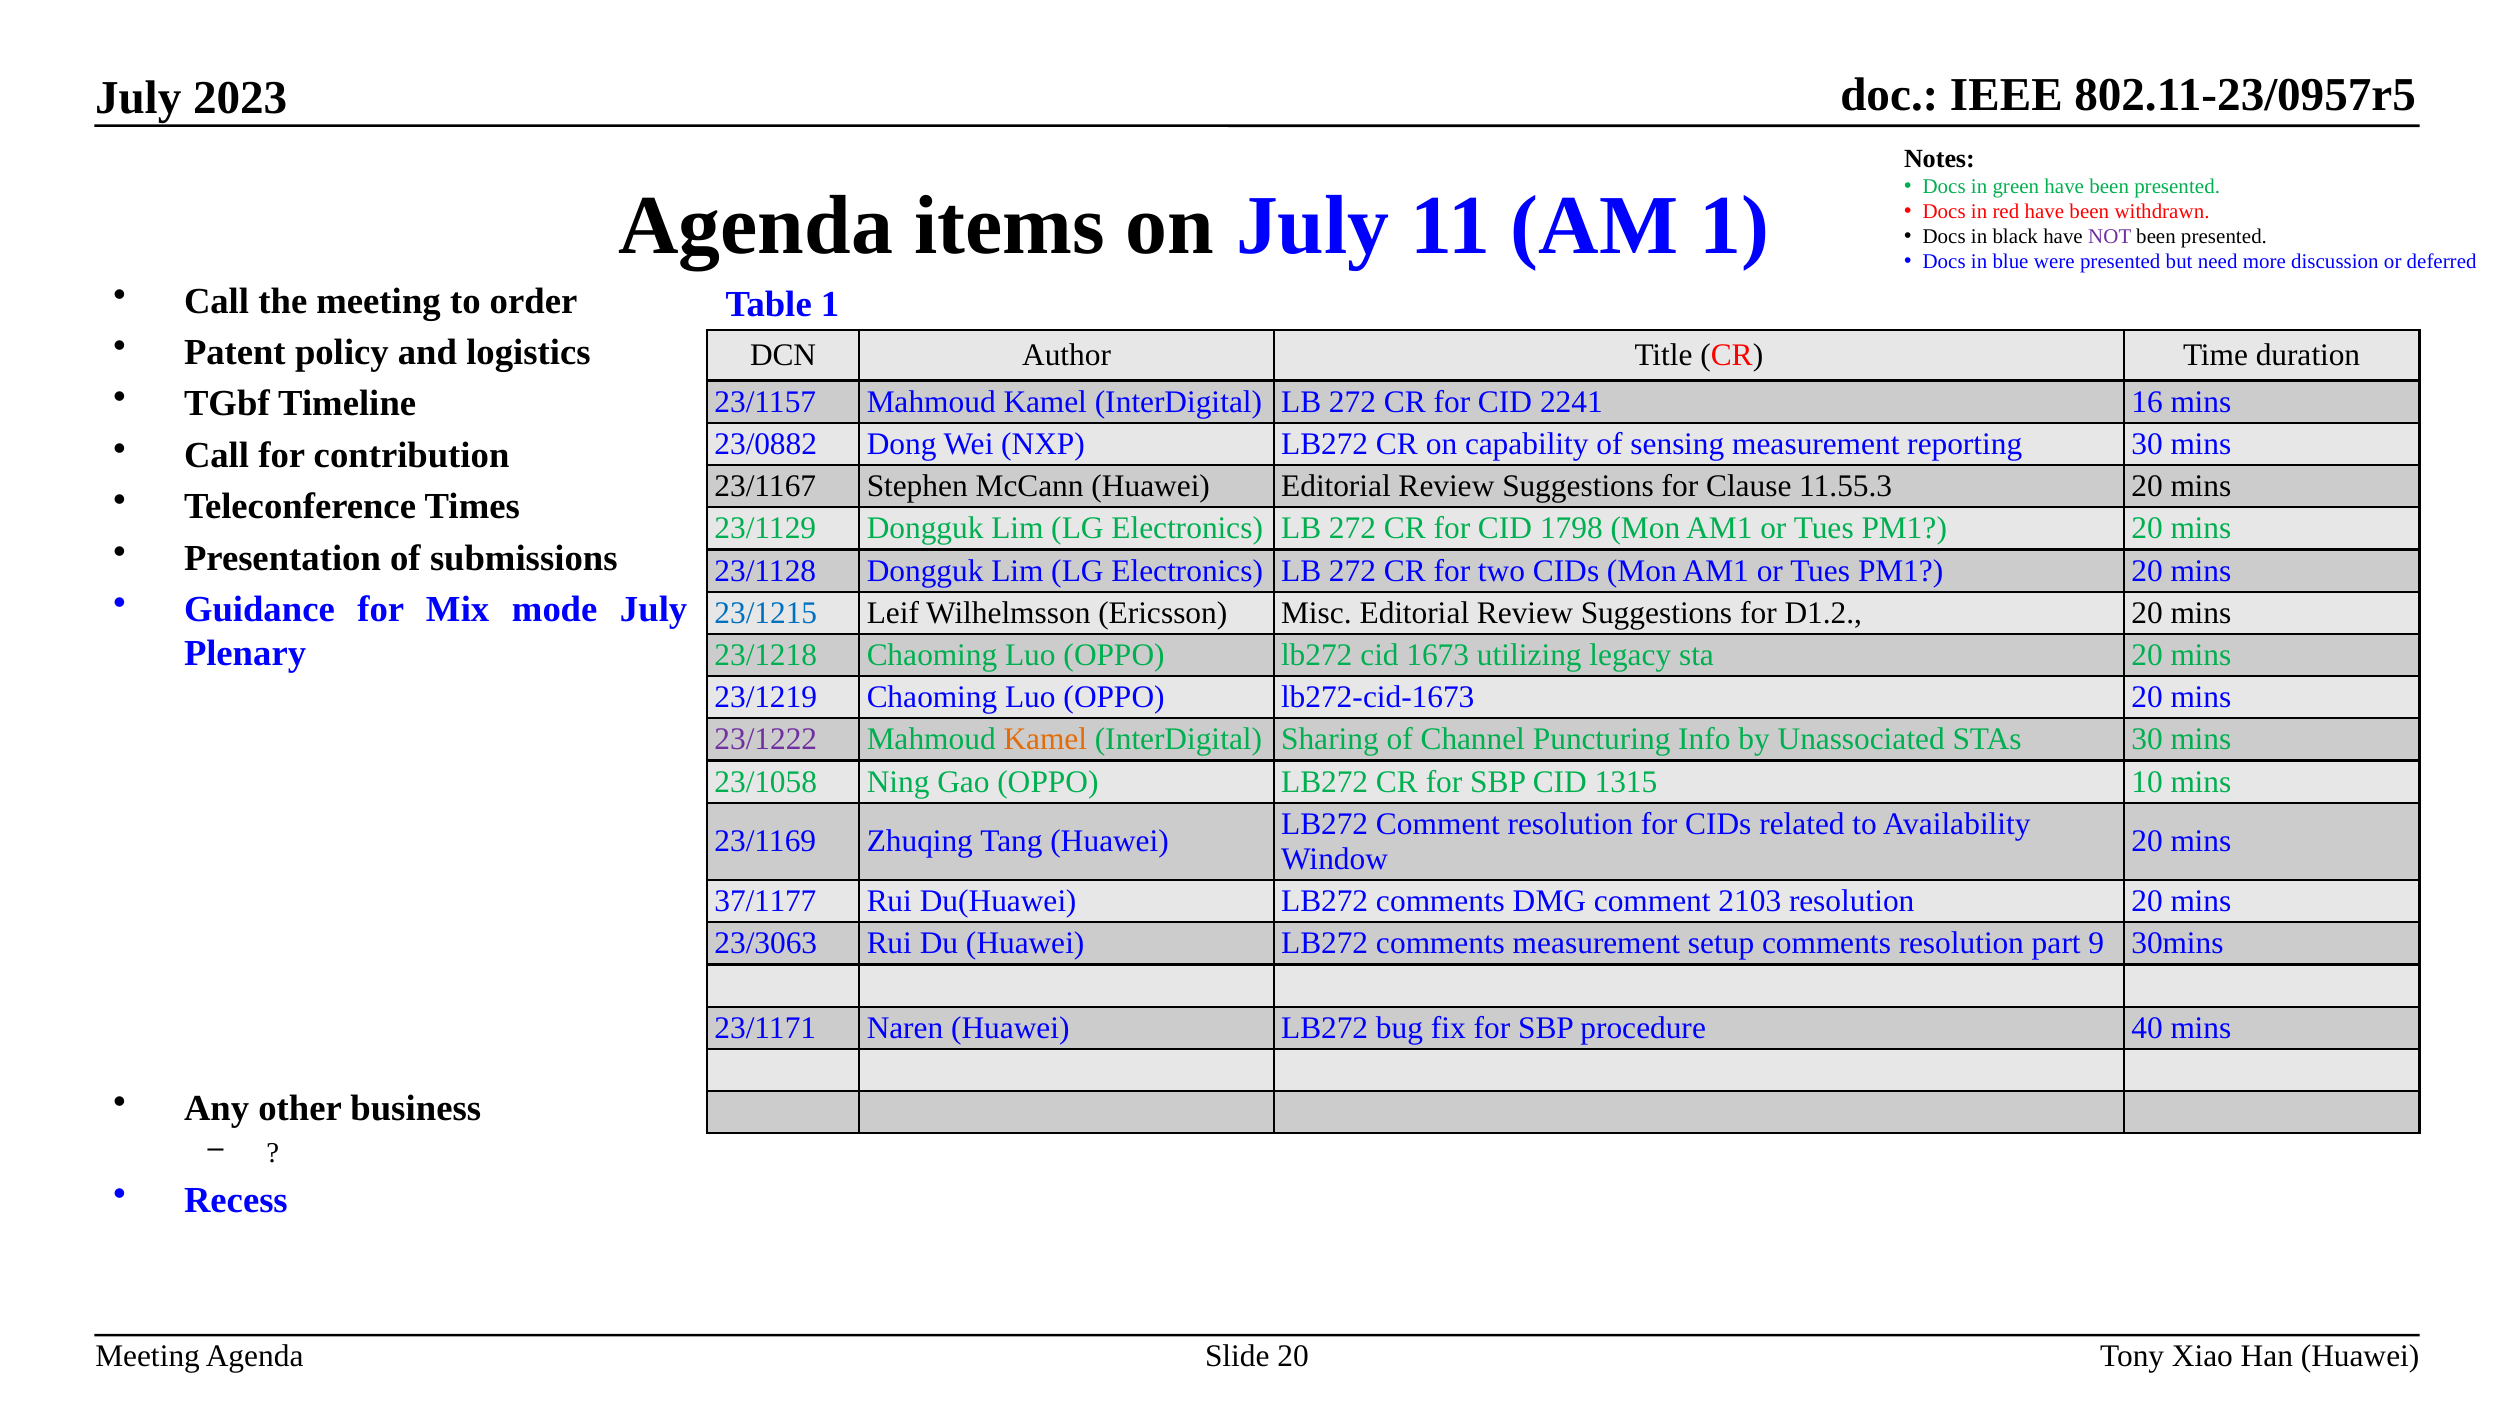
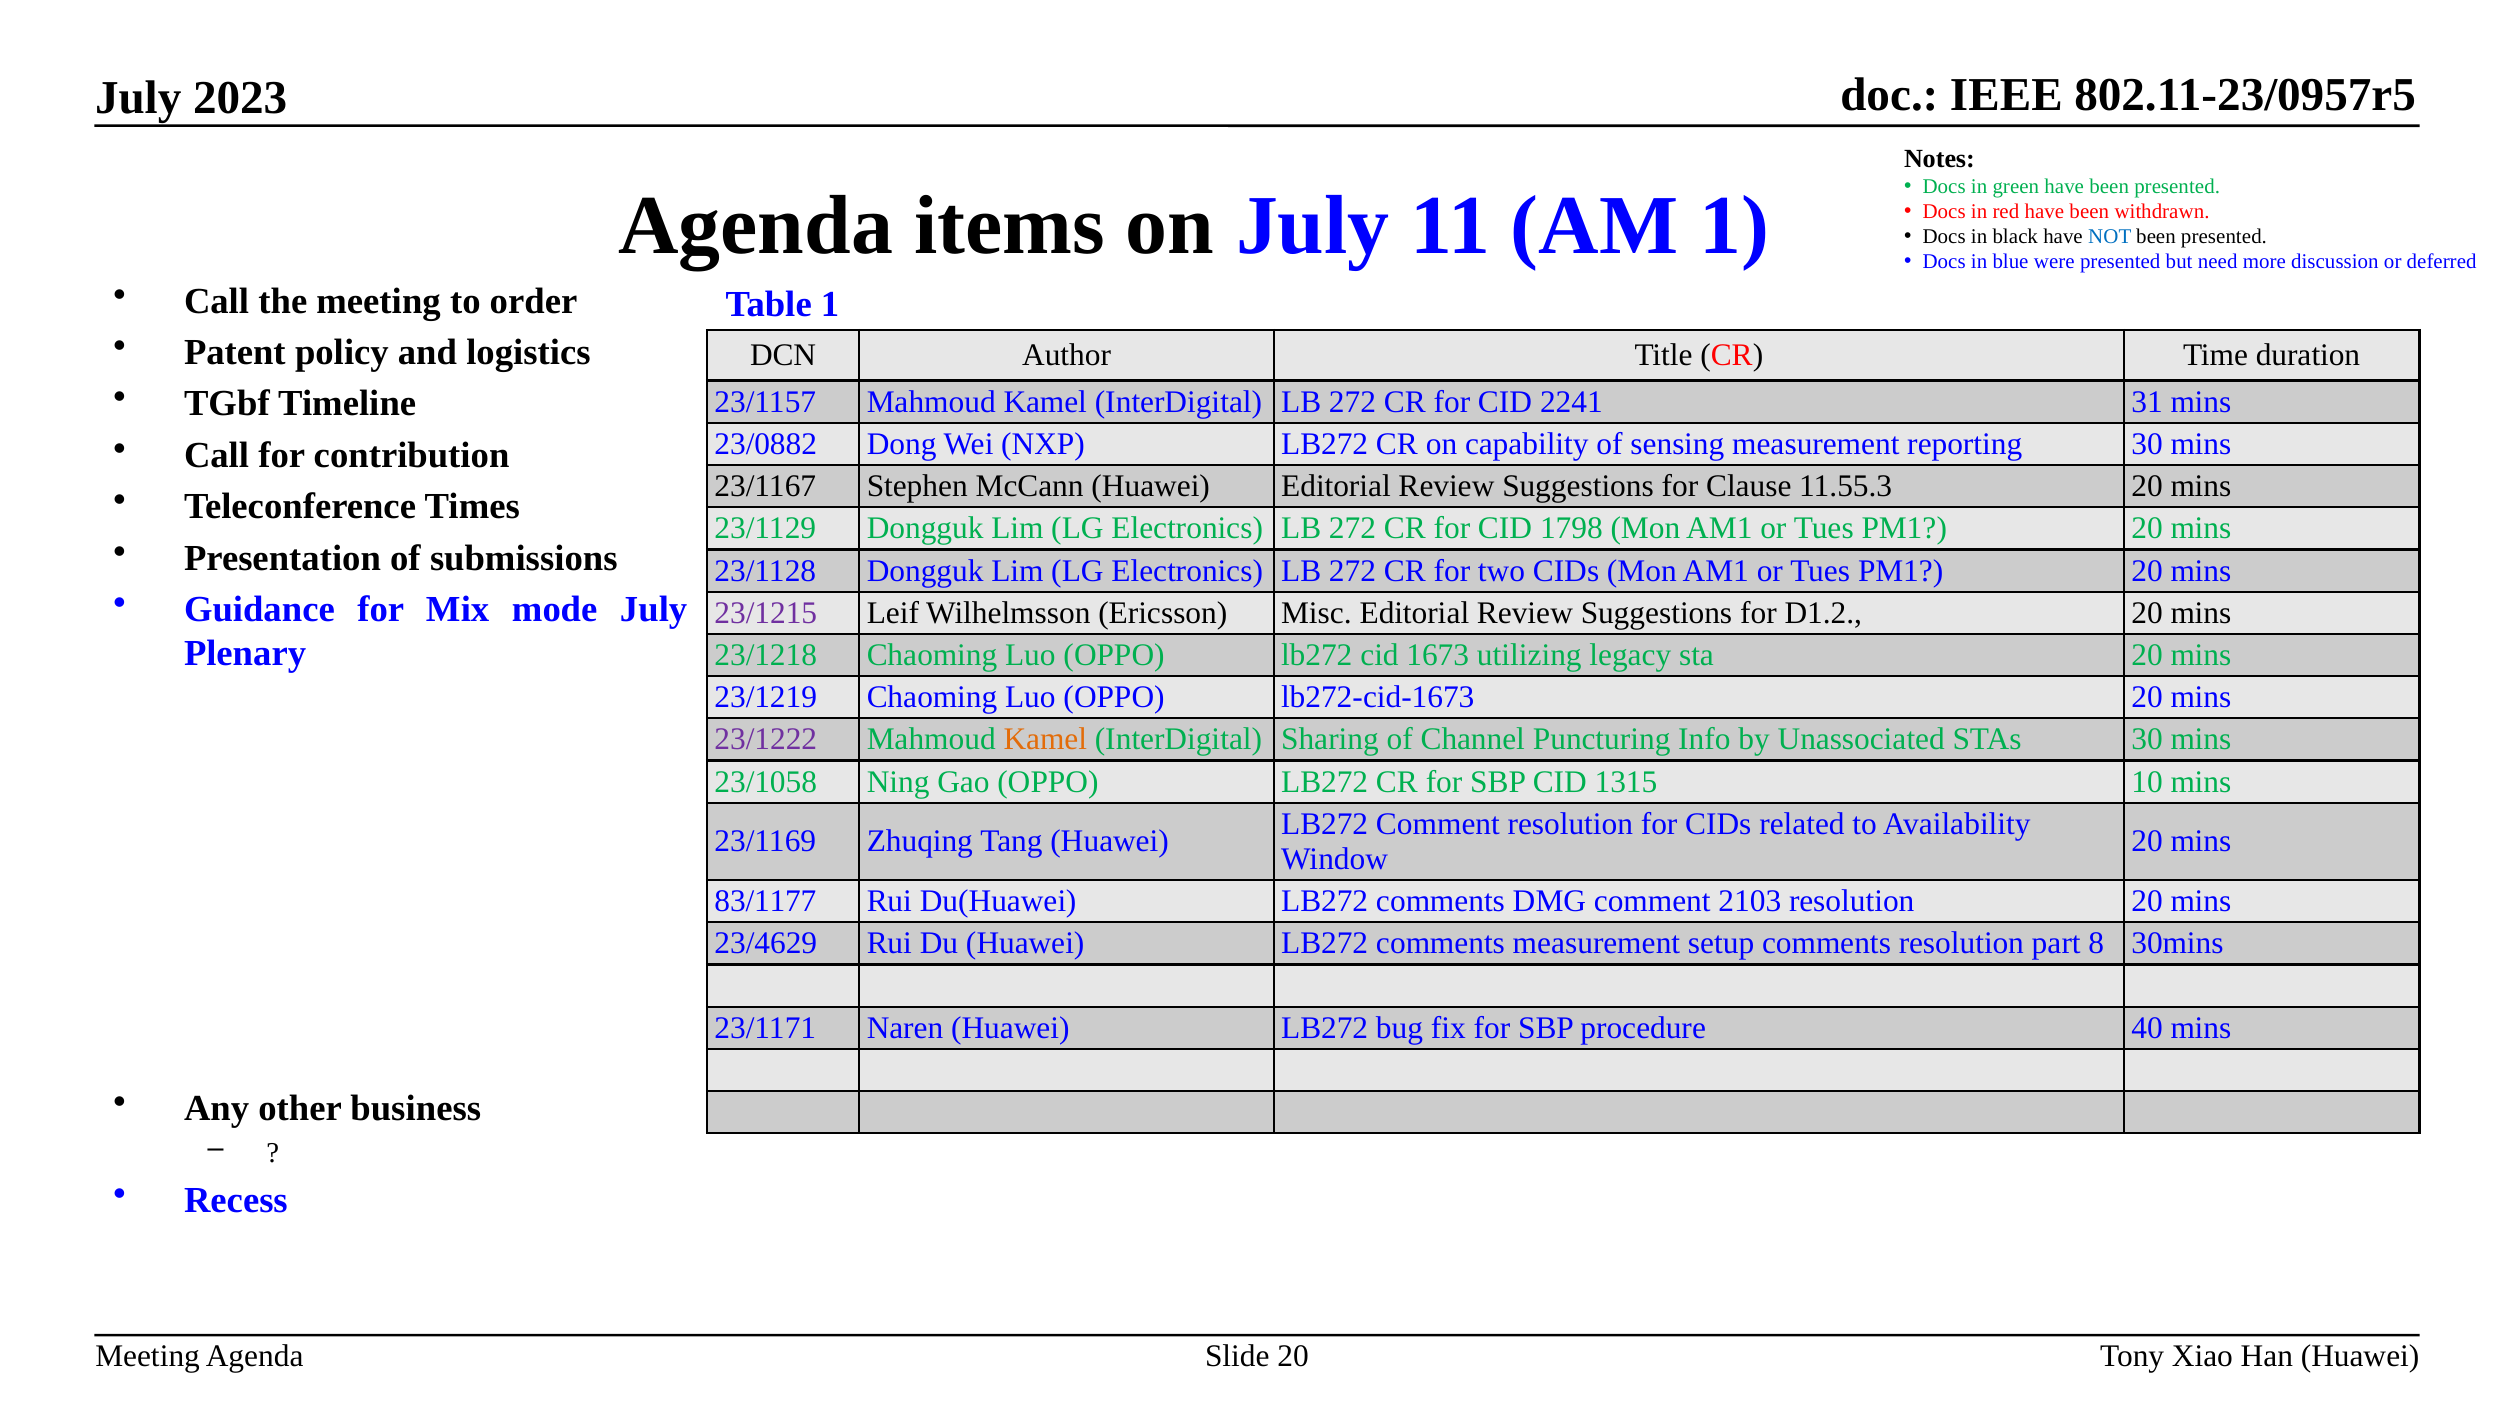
NOT colour: purple -> blue (2110, 236)
16: 16 -> 31 (2147, 402)
23/1215 colour: blue -> purple (766, 613)
37/1177: 37/1177 -> 83/1177 (765, 901)
23/3063: 23/3063 -> 23/4629 (766, 944)
9: 9 -> 8 (2096, 944)
